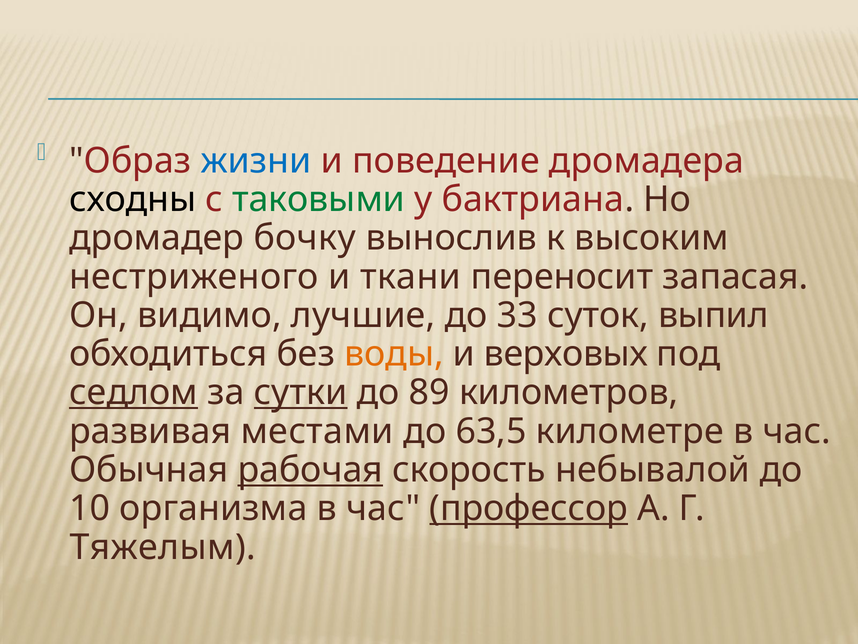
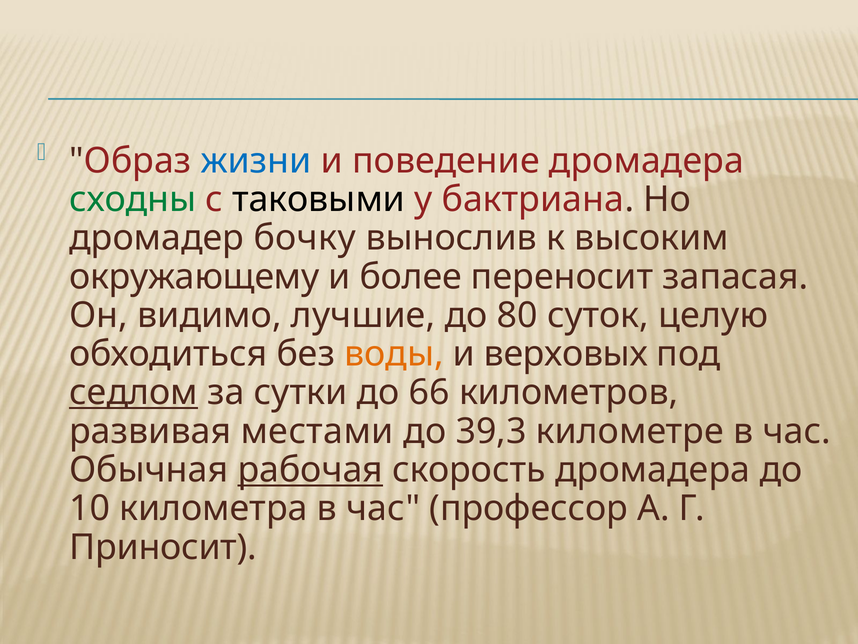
сходны colour: black -> green (133, 199)
таковыми colour: green -> black (319, 199)
нестриженого: нестриженого -> окружающему (194, 277)
ткани: ткани -> более (411, 277)
33: 33 -> 80 (517, 315)
выпил: выпил -> целую (713, 315)
сутки underline: present -> none (301, 392)
89: 89 -> 66 (429, 392)
63,5: 63,5 -> 39,3 (491, 431)
скорость небывалой: небывалой -> дромадера (653, 470)
организма: организма -> километра (213, 508)
профессор underline: present -> none (529, 508)
Тяжелым: Тяжелым -> Приносит (163, 547)
